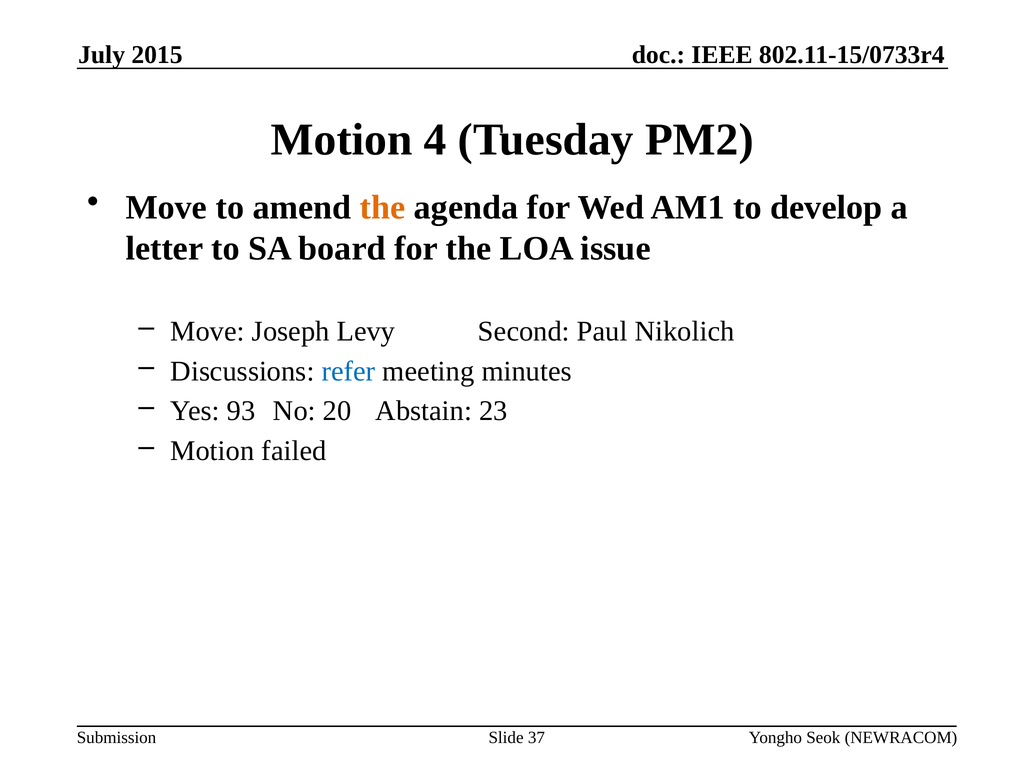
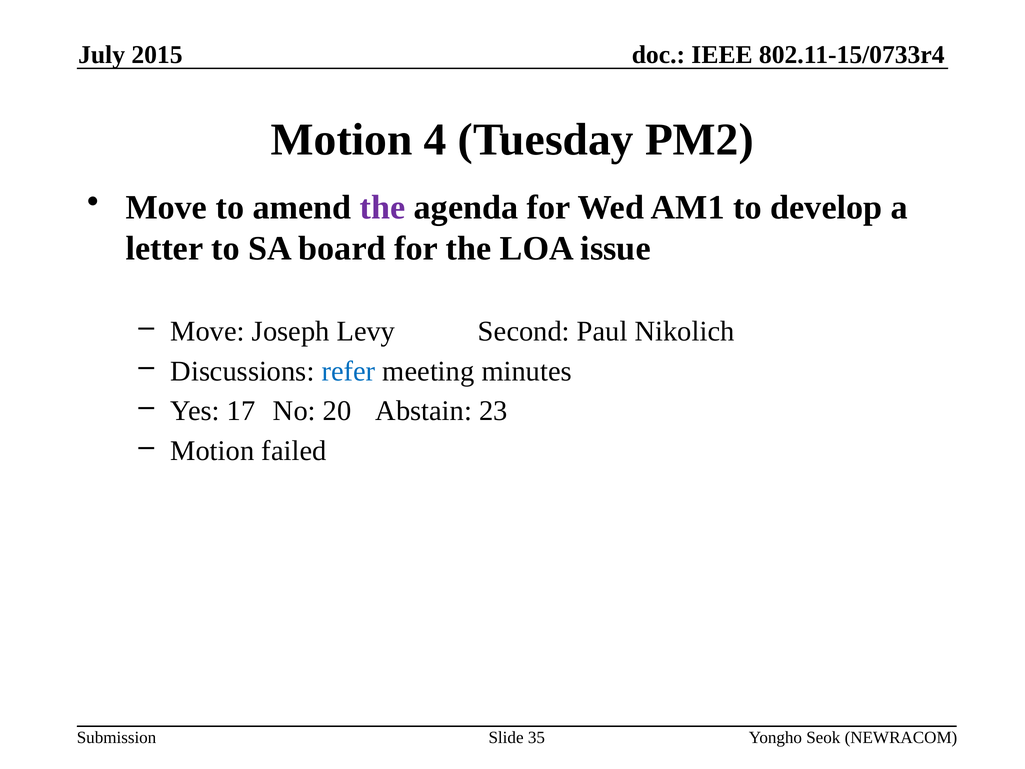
the colour: orange -> purple (383, 207)
93: 93 -> 17 (241, 411)
37: 37 -> 35 (536, 737)
